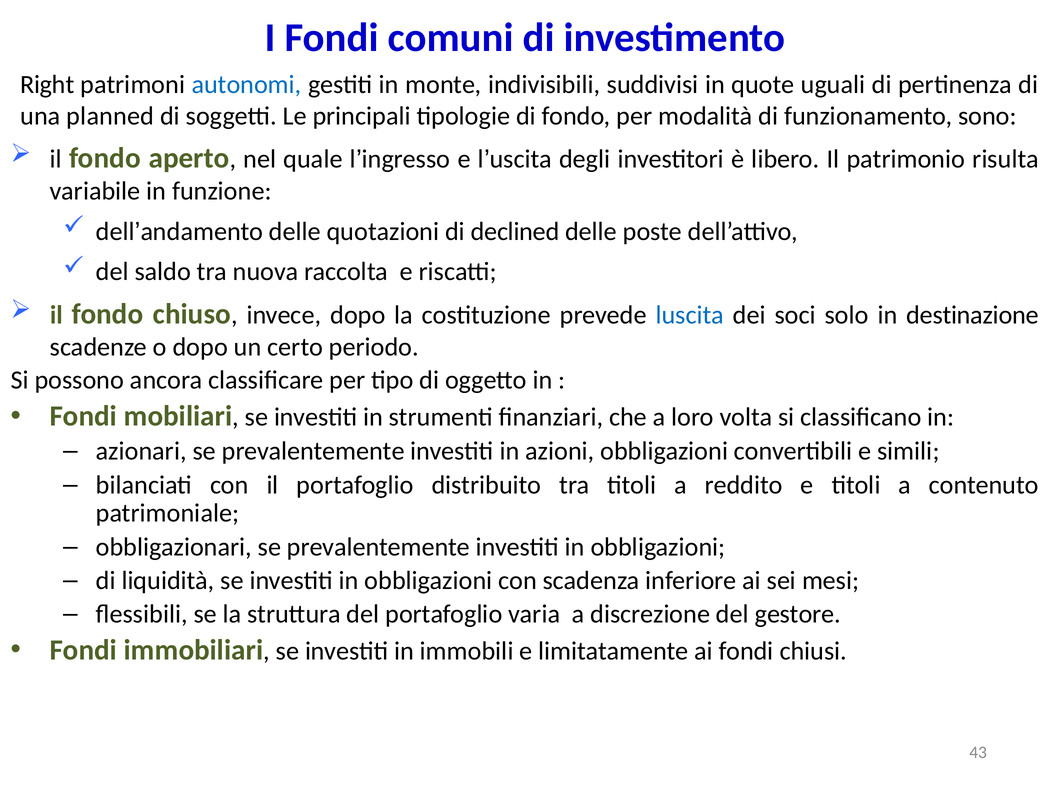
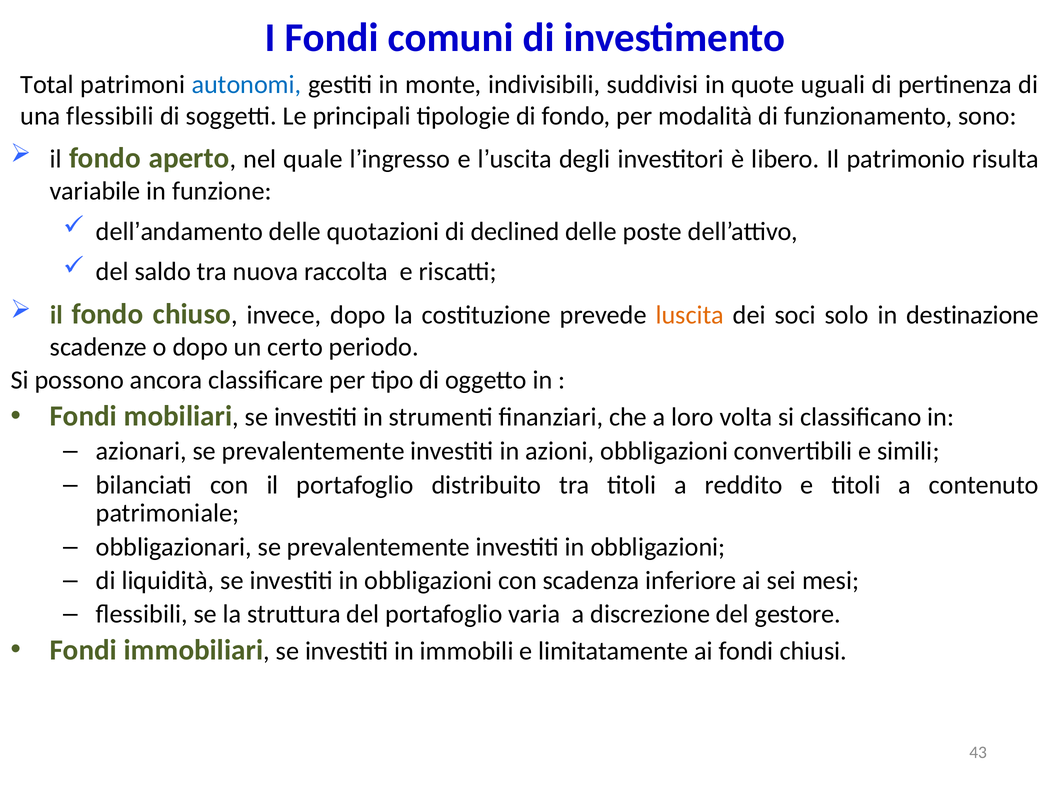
Right: Right -> Total (47, 84)
una planned: planned -> flessibili (110, 116)
luscita colour: blue -> orange (690, 315)
